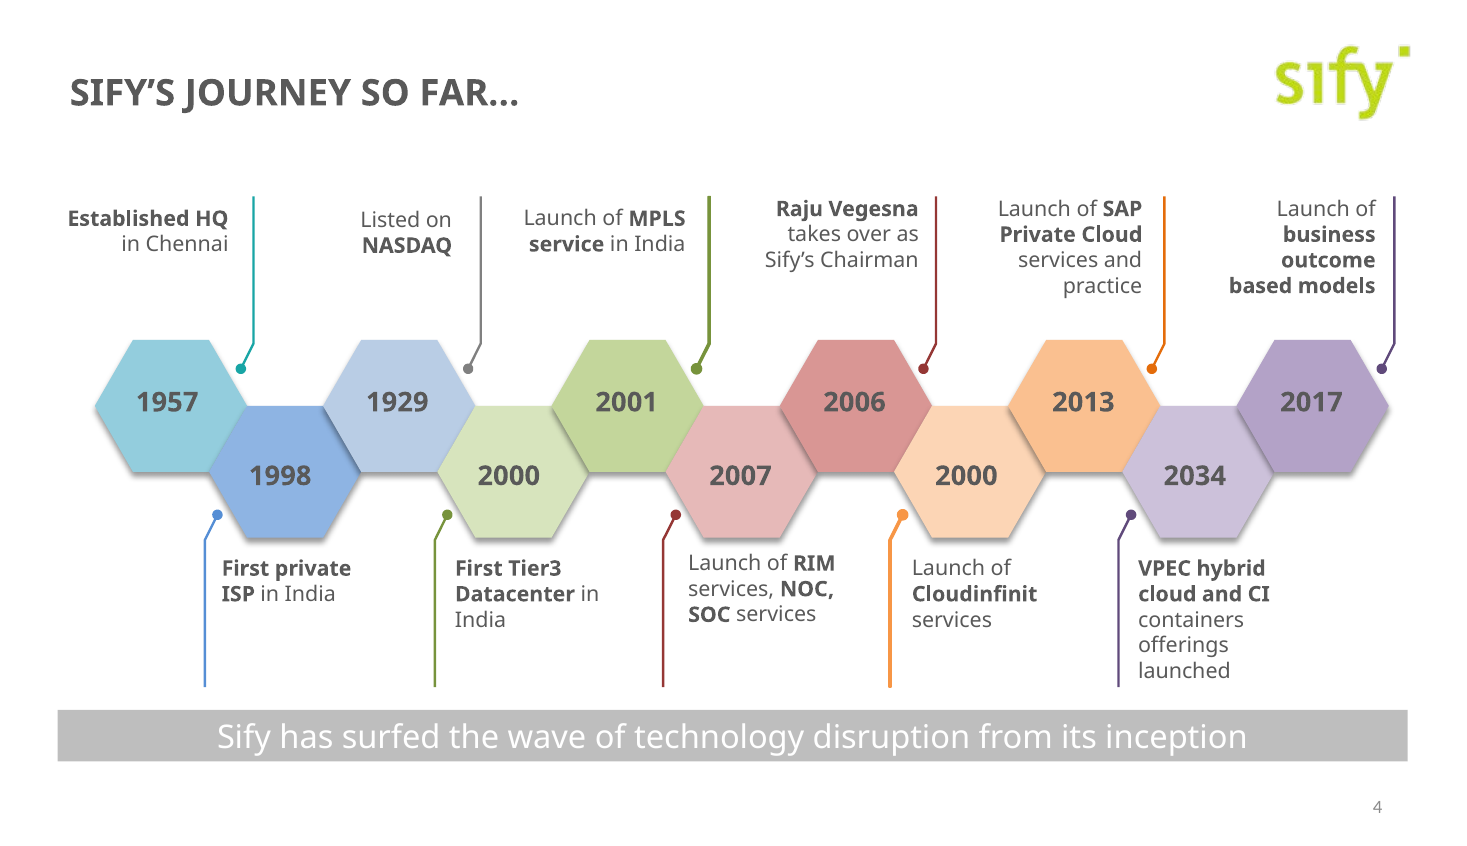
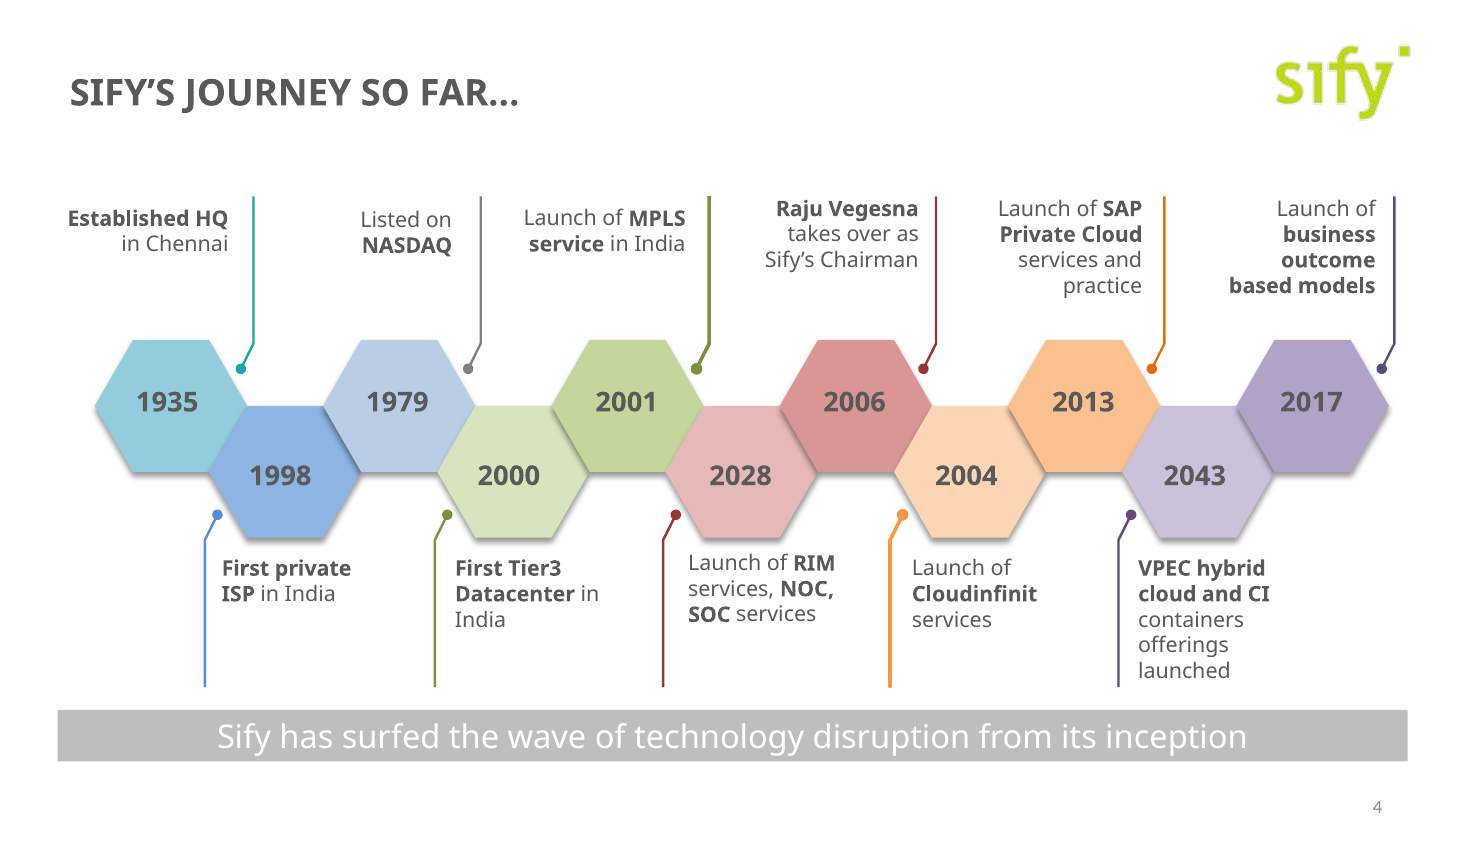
1957: 1957 -> 1935 (167, 403)
1929: 1929 -> 1979 (397, 403)
2007: 2007 -> 2028 (741, 476)
2000: 2000 -> 2004 (966, 476)
2034: 2034 -> 2043 (1195, 476)
